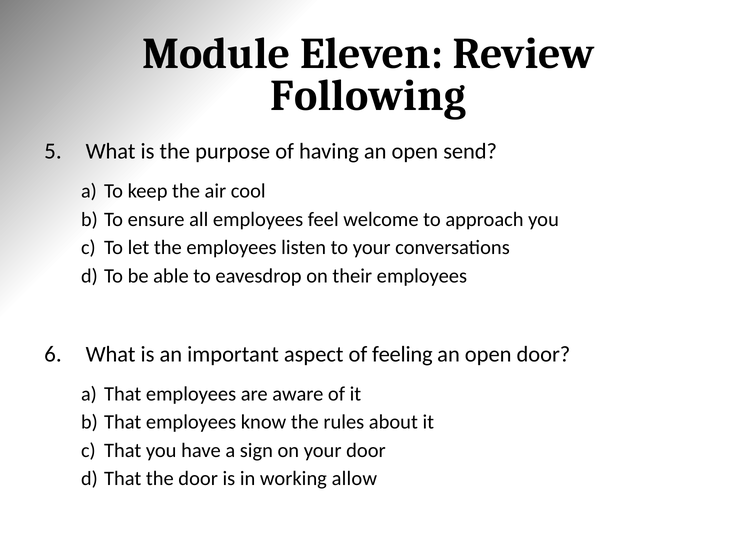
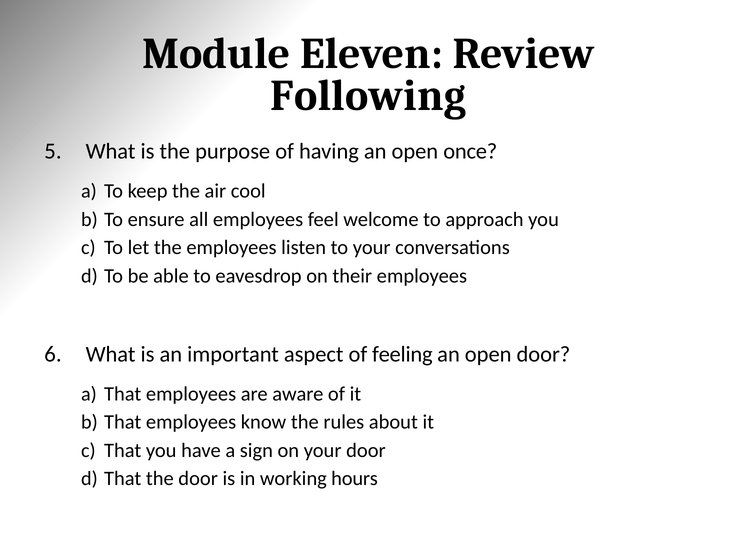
send: send -> once (470, 152)
allow: allow -> hours (355, 479)
